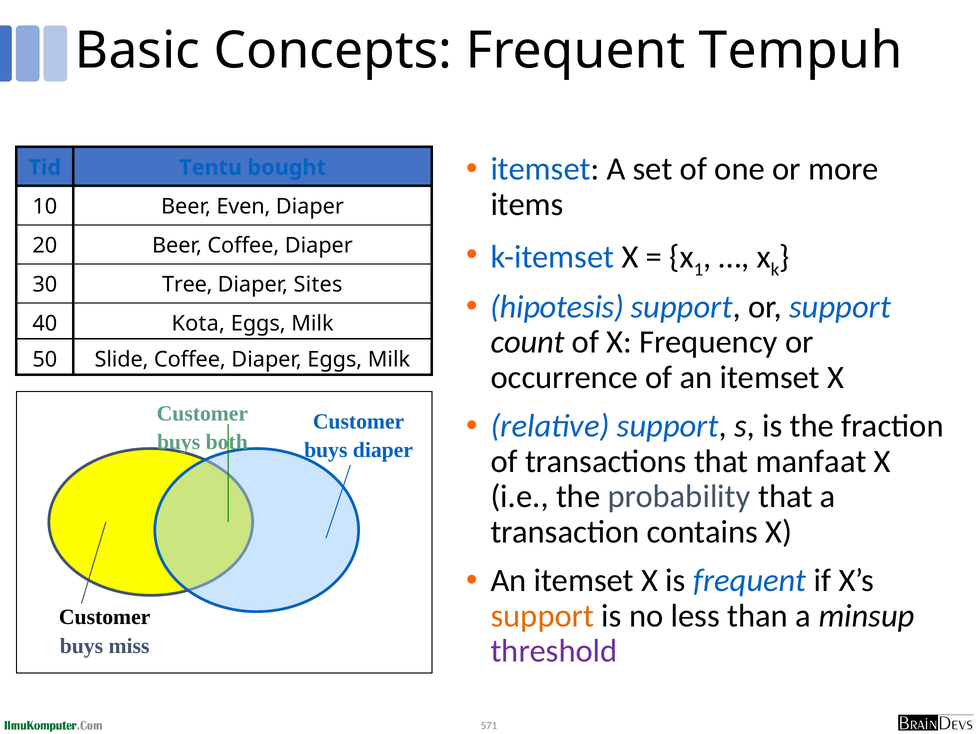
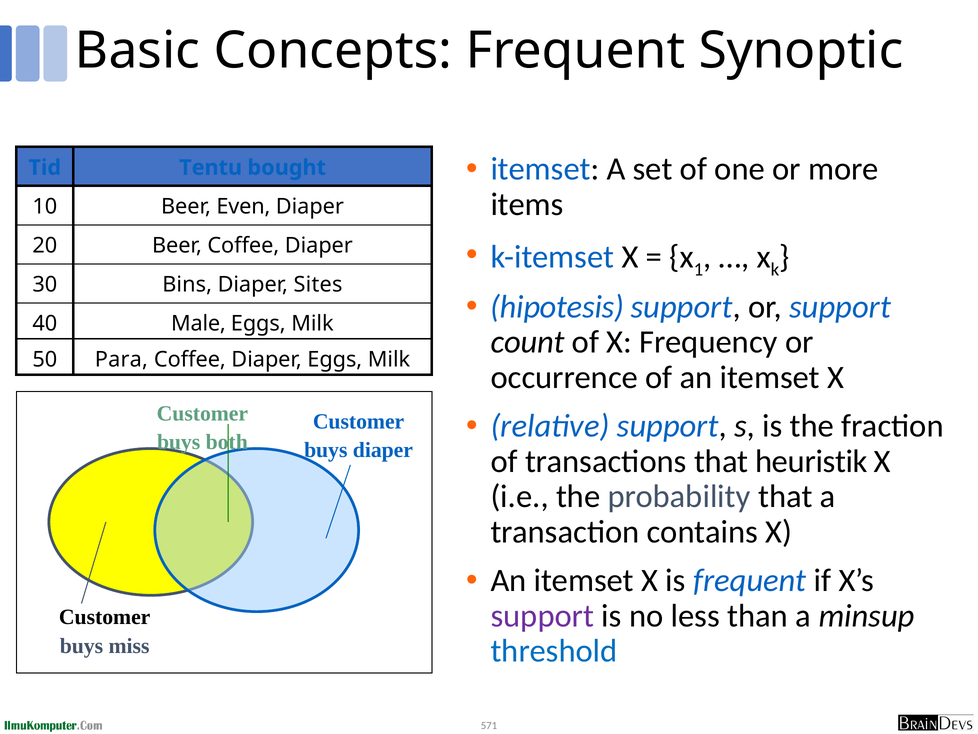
Tempuh: Tempuh -> Synoptic (801, 50)
Tree: Tree -> Bins (187, 285)
Kota: Kota -> Male (198, 324)
Slide: Slide -> Para (121, 359)
manfaat: manfaat -> heuristik (811, 461)
support colour: orange -> purple (542, 615)
threshold colour: purple -> blue (554, 651)
